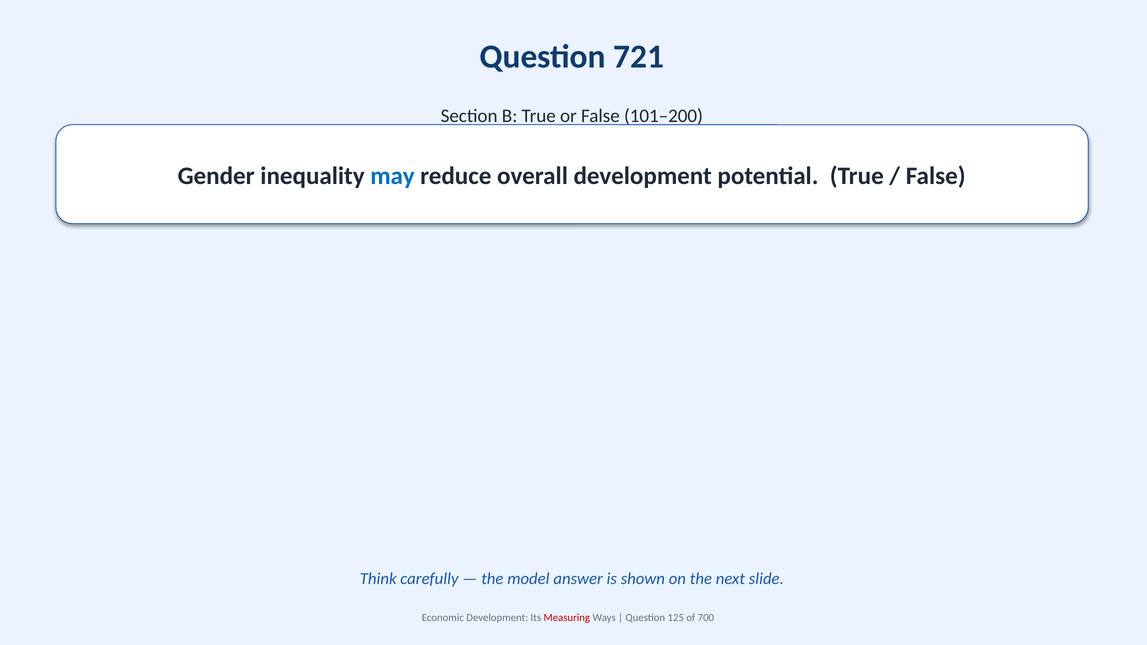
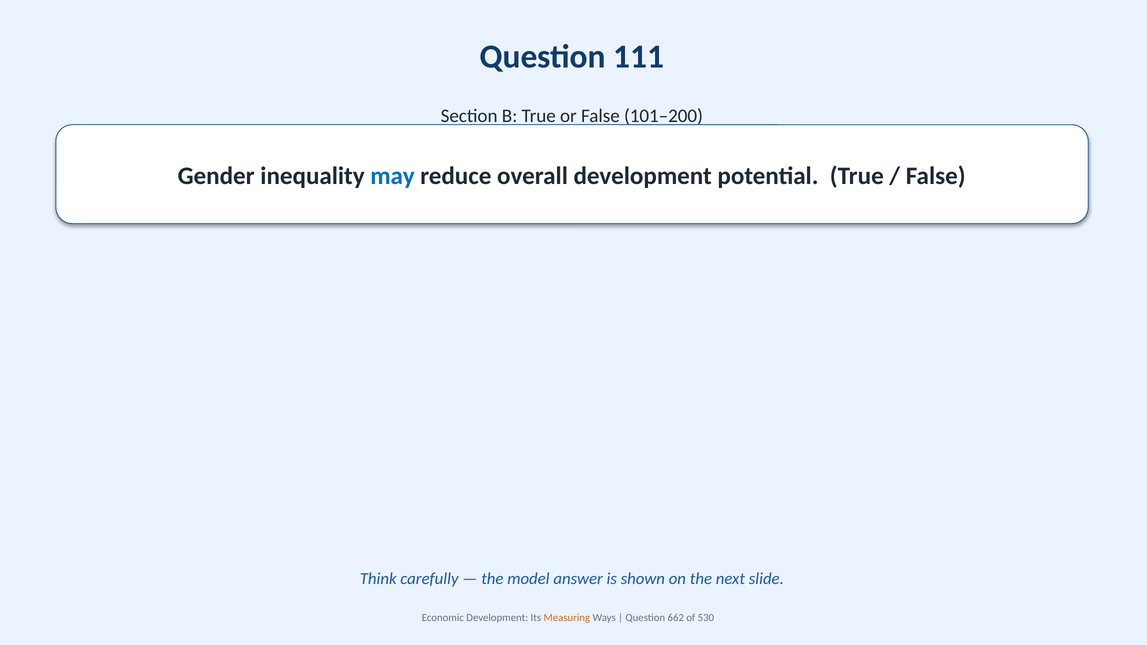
721: 721 -> 111 (639, 57)
Measuring colour: red -> orange (567, 618)
125: 125 -> 662 (676, 618)
700: 700 -> 530 (706, 618)
